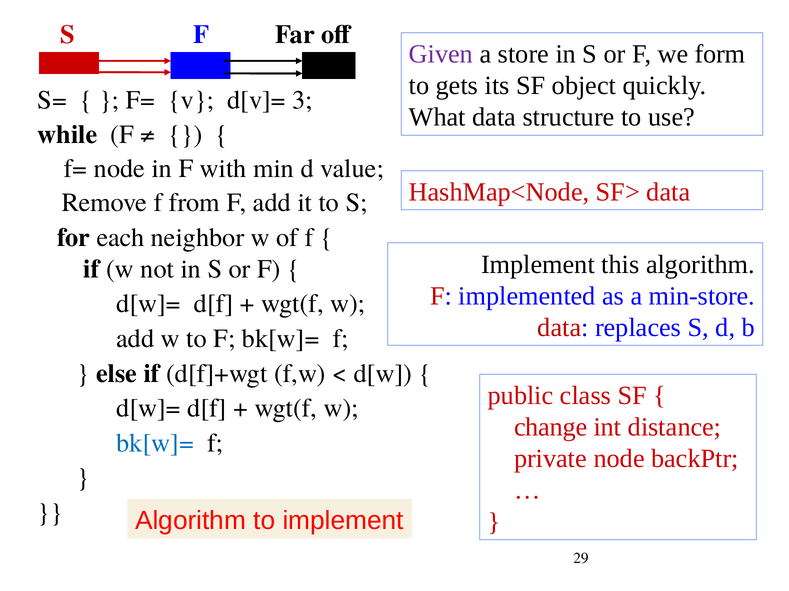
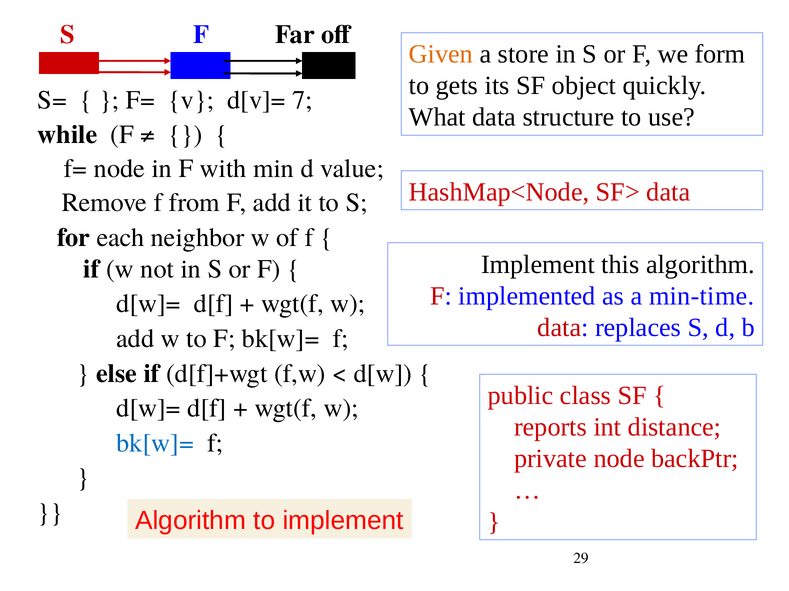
Given colour: purple -> orange (441, 54)
3: 3 -> 7 (302, 100)
min-store: min-store -> min-time (702, 296)
change: change -> reports (551, 428)
